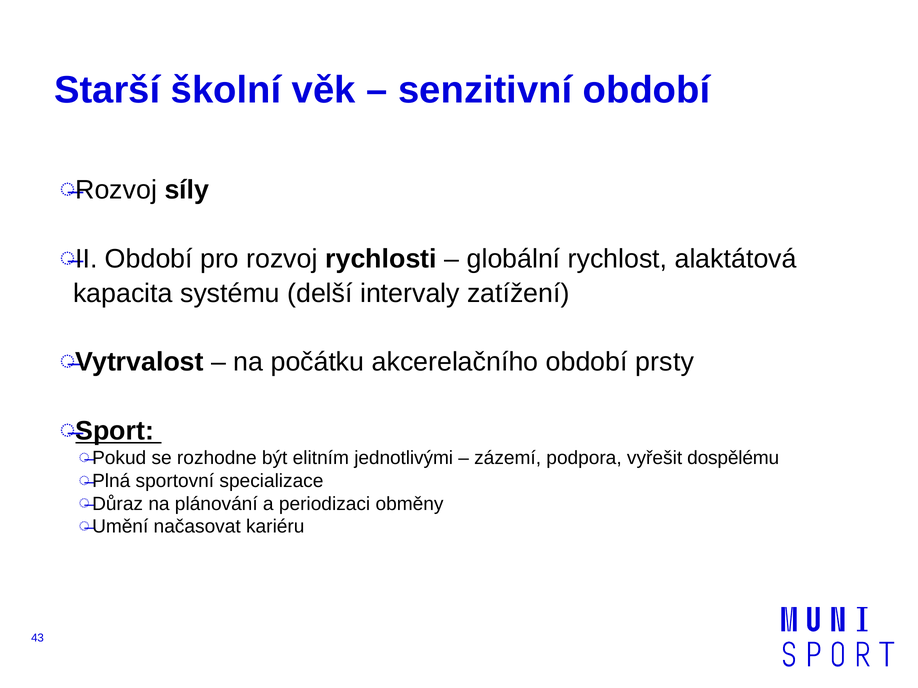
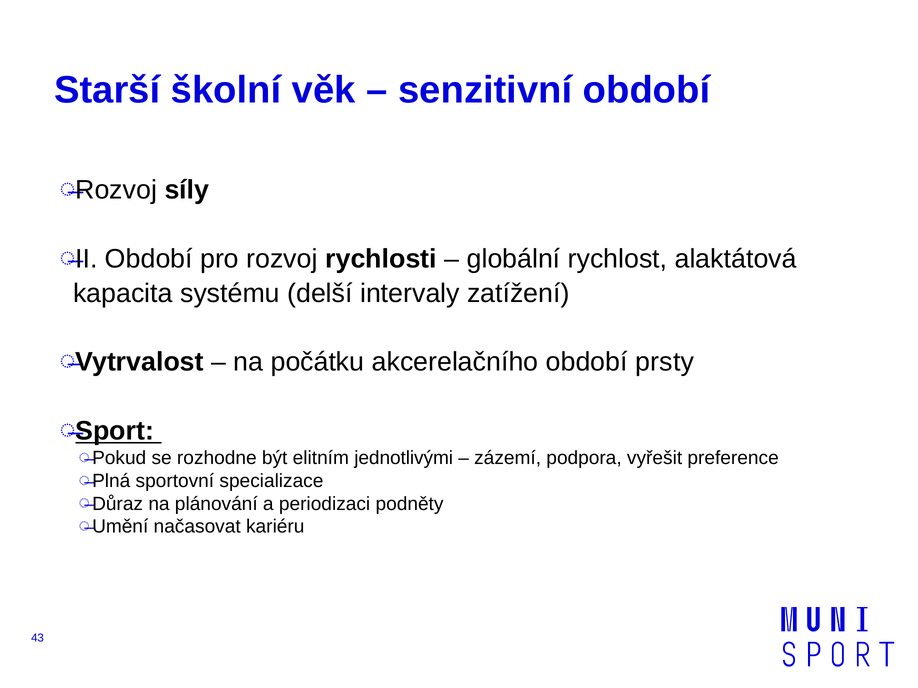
dospělému: dospělému -> preference (733, 458)
obměny: obměny -> podněty (409, 504)
